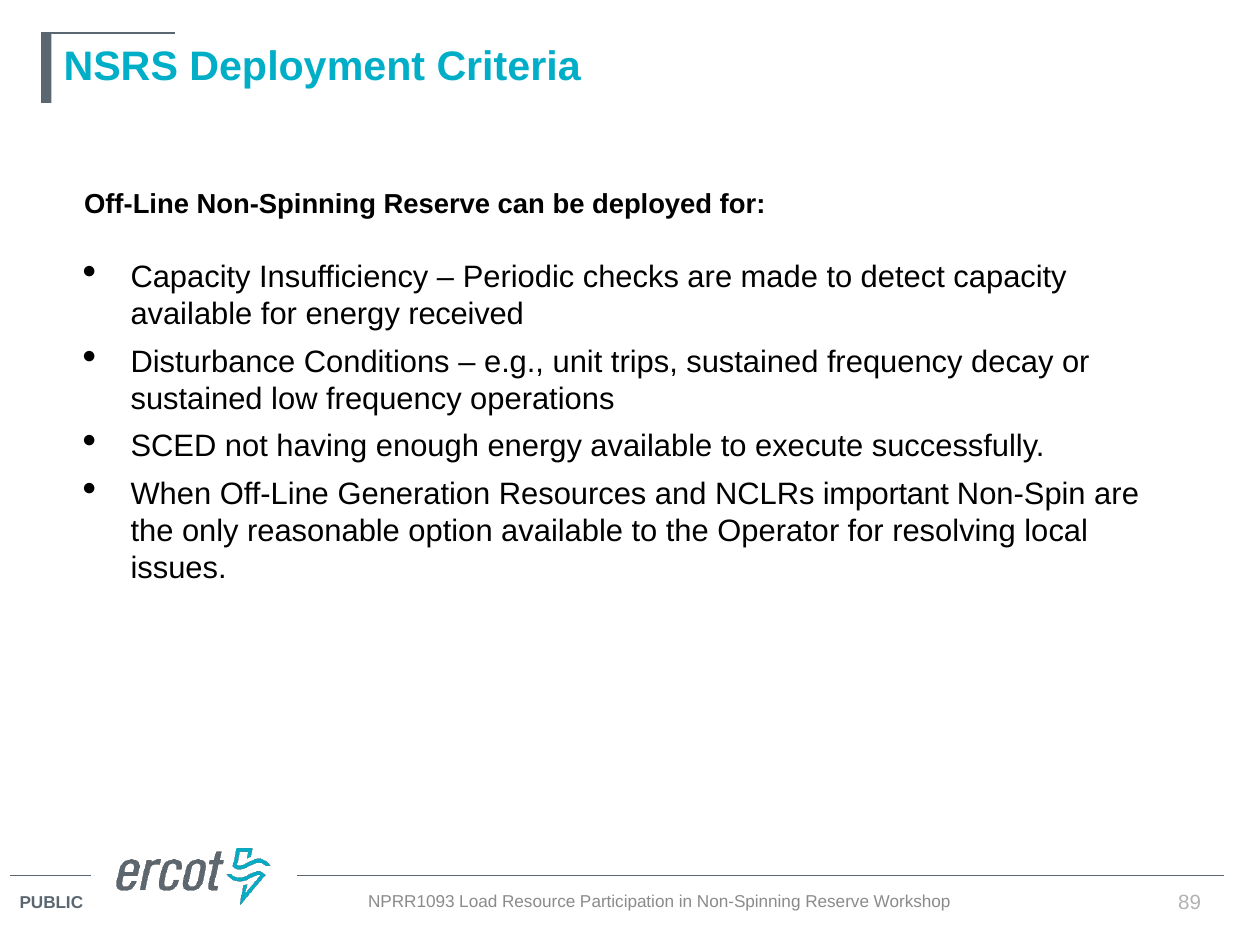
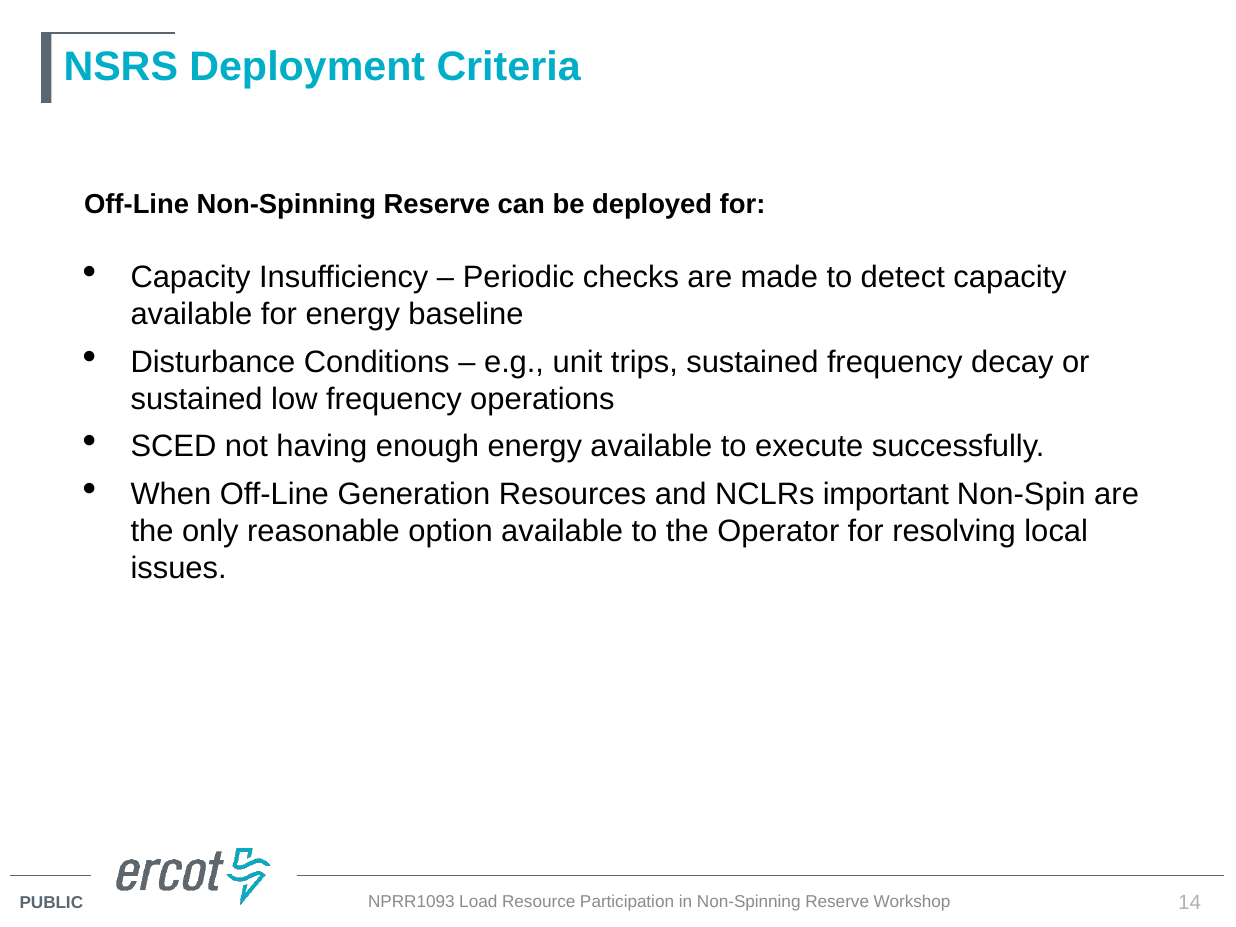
received: received -> baseline (466, 315)
89: 89 -> 14 (1190, 903)
